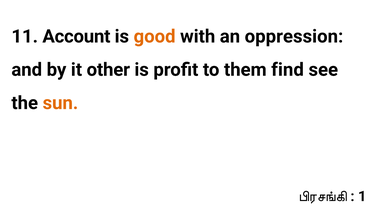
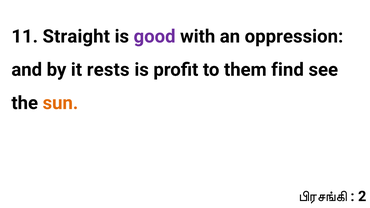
Account: Account -> Straight (76, 36)
good colour: orange -> purple (155, 36)
other: other -> rests (108, 70)
1: 1 -> 2 (362, 196)
